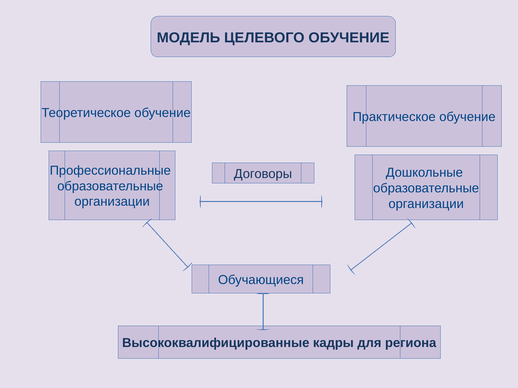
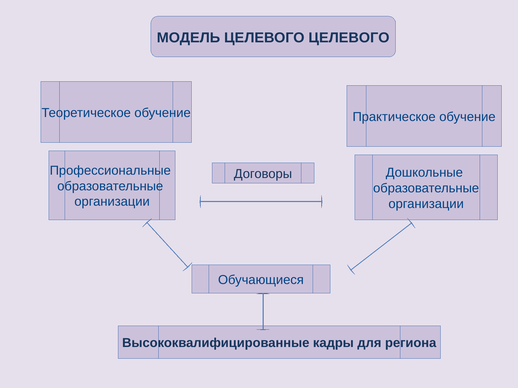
ЦЕЛЕВОГО ОБУЧЕНИЕ: ОБУЧЕНИЕ -> ЦЕЛЕВОГО (349, 38)
